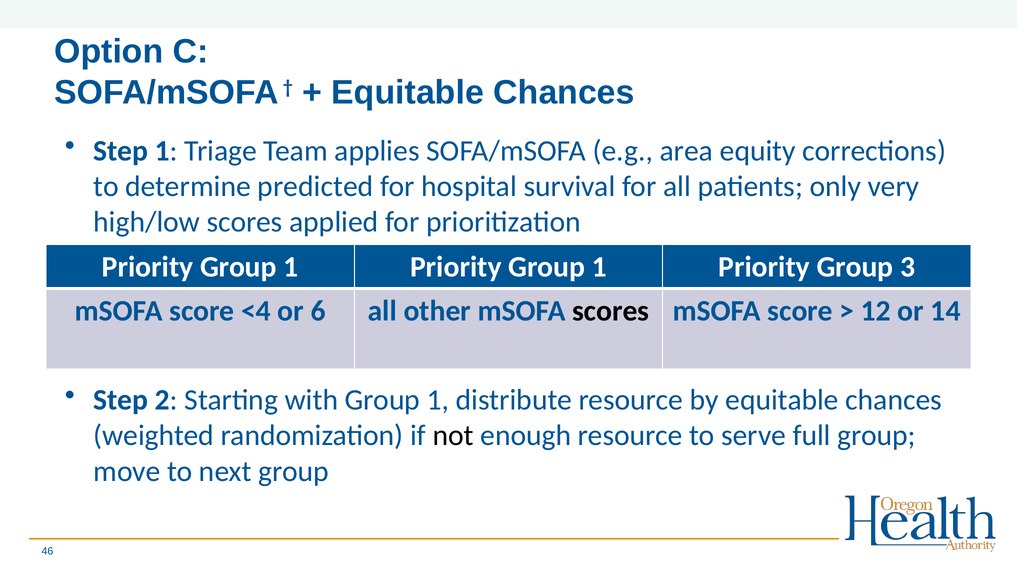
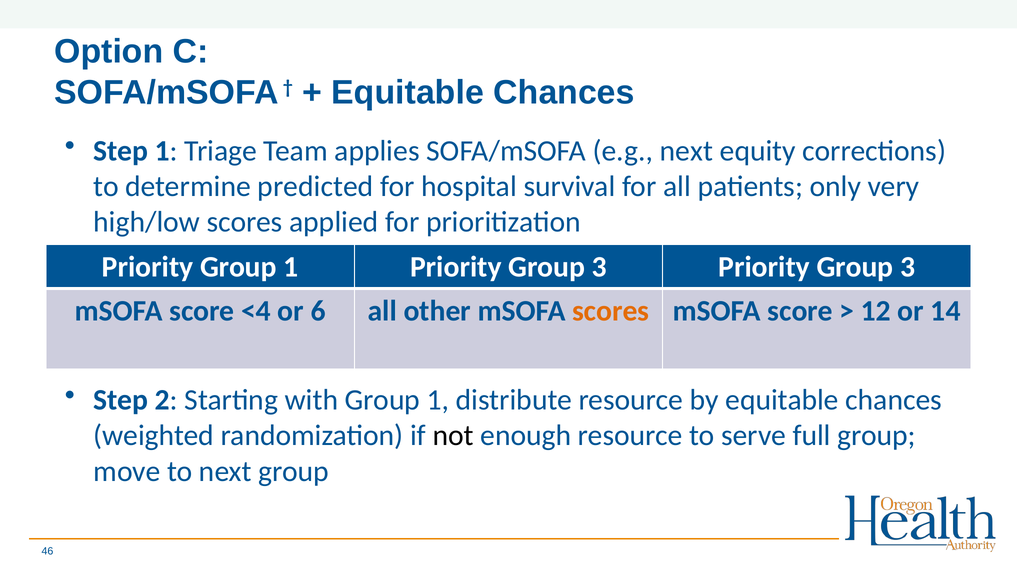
e.g area: area -> next (686, 151)
1 Priority Group 1: 1 -> 3 (599, 267)
scores colour: black -> orange (611, 311)
